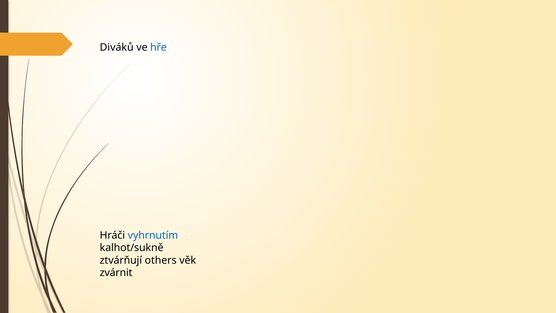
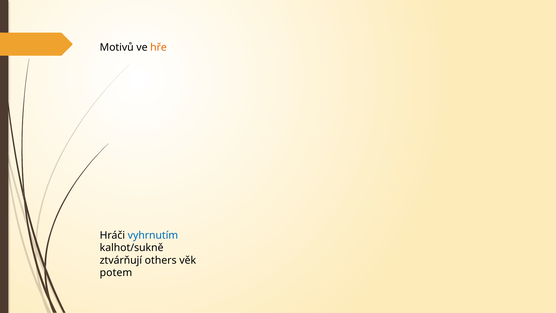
Diváků: Diváků -> Motivů (117, 47)
hře colour: blue -> orange (158, 47)
zvárnit: zvárnit -> potem (116, 273)
